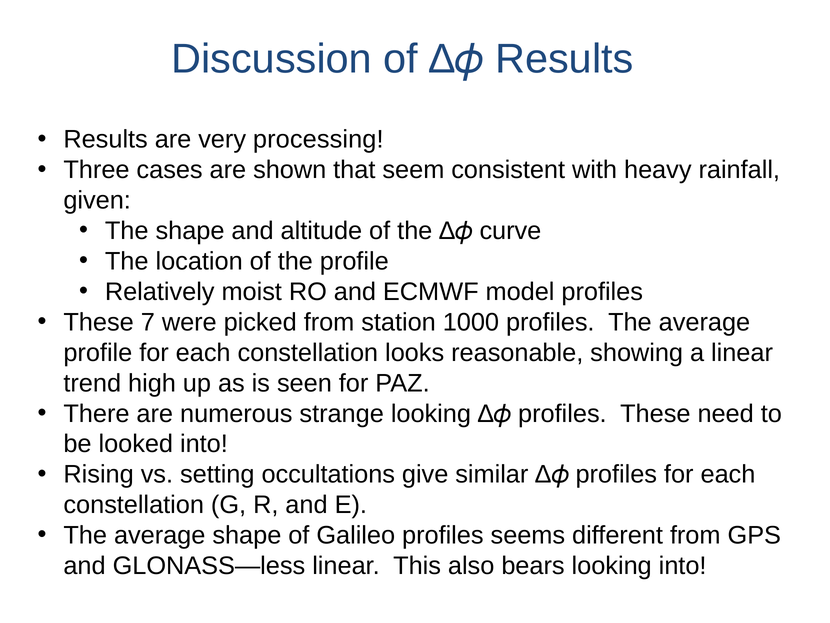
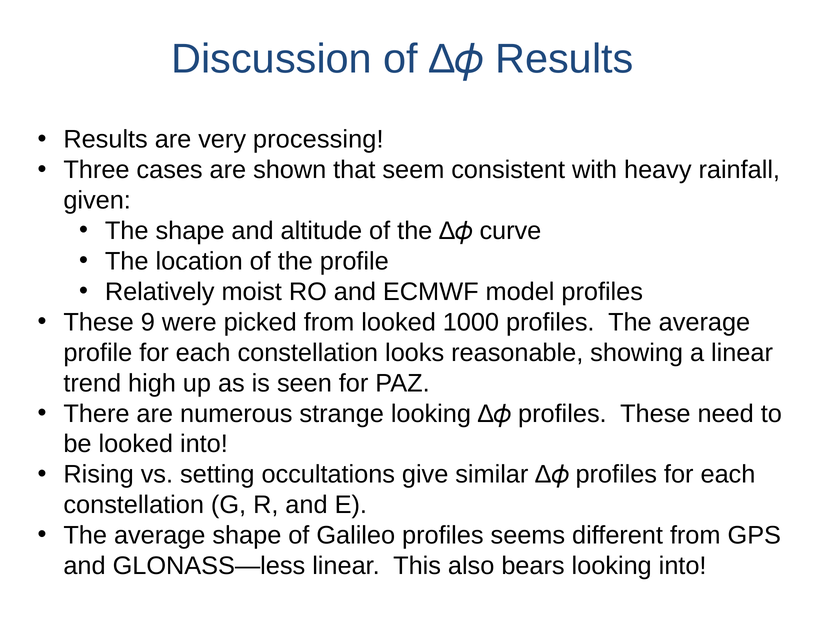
7: 7 -> 9 (148, 322)
from station: station -> looked (399, 322)
